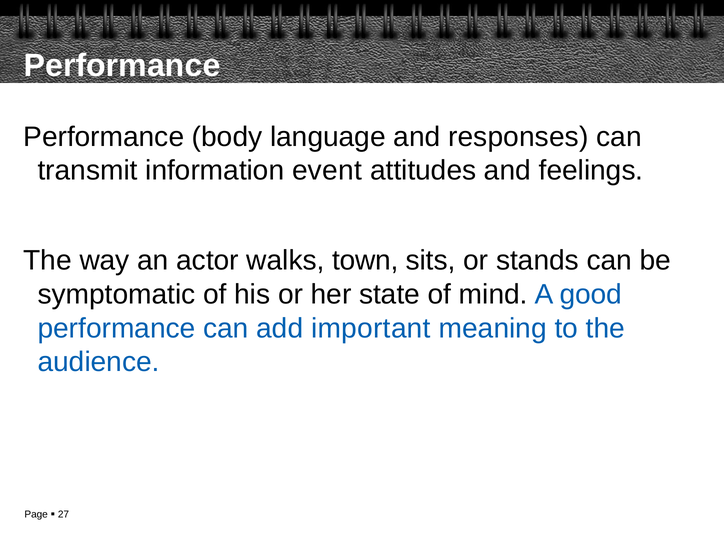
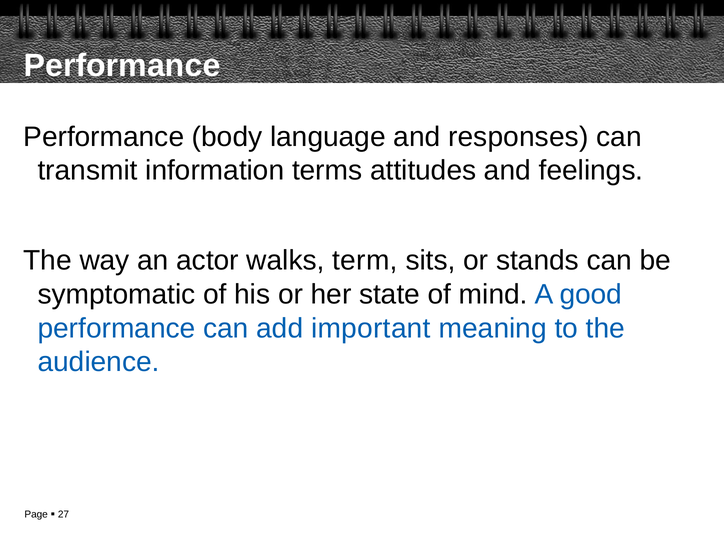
event: event -> terms (327, 171)
town: town -> term (365, 261)
